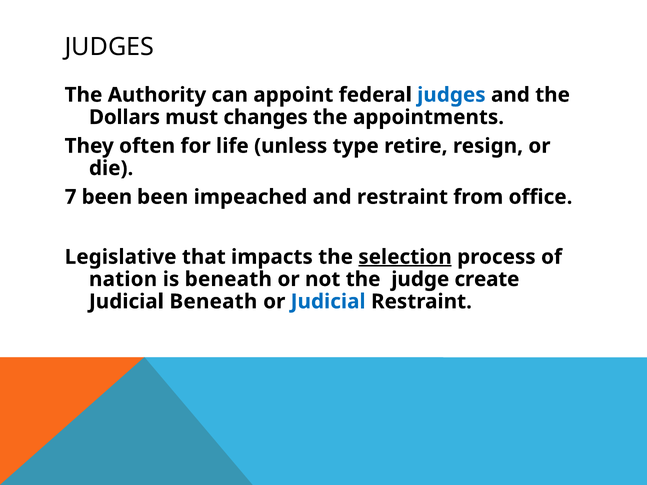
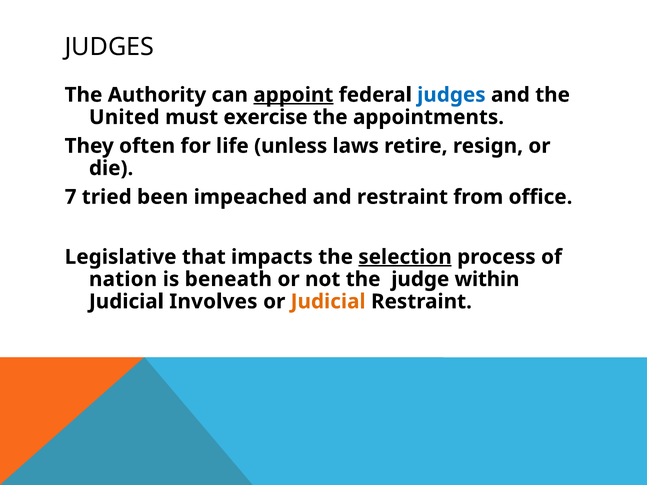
appoint underline: none -> present (293, 95)
Dollars: Dollars -> United (124, 117)
changes: changes -> exercise (266, 117)
type: type -> laws (356, 146)
7 been: been -> tried (107, 197)
create: create -> within (487, 279)
Judicial Beneath: Beneath -> Involves (213, 302)
Judicial colour: blue -> orange (328, 302)
